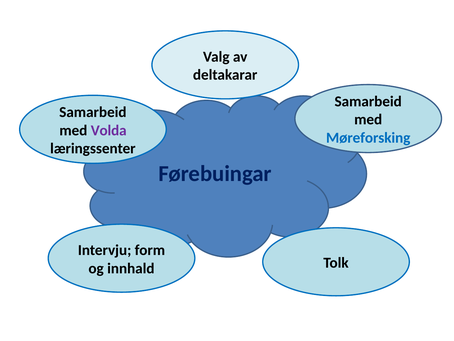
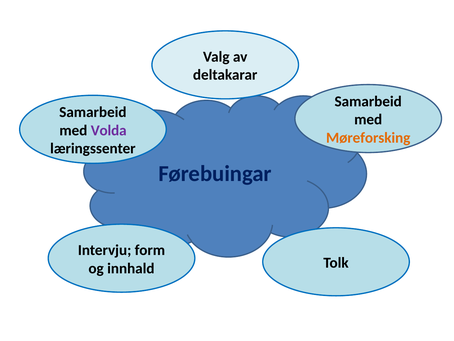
Møreforsking colour: blue -> orange (368, 138)
